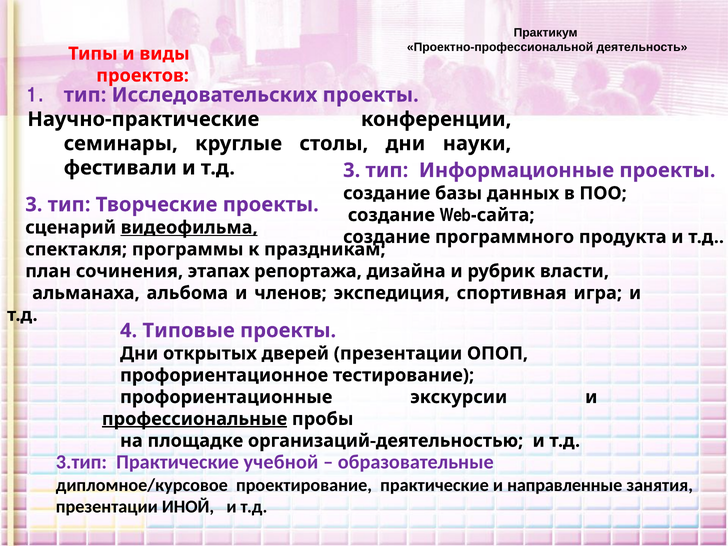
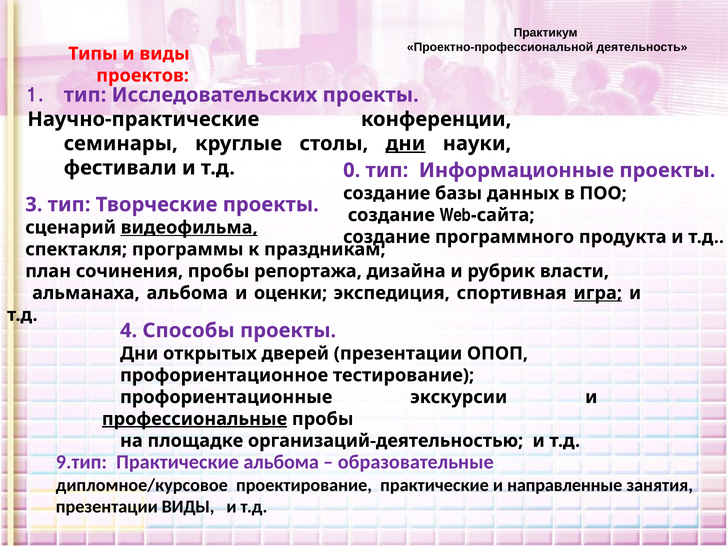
дни underline: none -> present (405, 144)
фестивали и т.д 3: 3 -> 0 (352, 170)
сочинения этапах: этапах -> пробы (219, 271)
членов: членов -> оценки (291, 293)
игра underline: none -> present (598, 293)
Типовые: Типовые -> Способы (189, 331)
3.тип: 3.тип -> 9.тип (81, 462)
Практические учебной: учебной -> альбома (281, 462)
презентации ИНОЙ: ИНОЙ -> ВИДЫ (188, 507)
